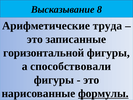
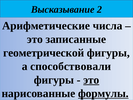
8: 8 -> 2 (99, 9)
труда: труда -> числа (108, 26)
горизонтальной: горизонтальной -> геометрической (44, 53)
это underline: none -> present (91, 80)
